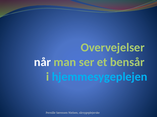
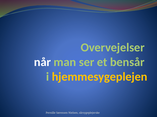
hjemmesygeplejen colour: light blue -> yellow (100, 77)
